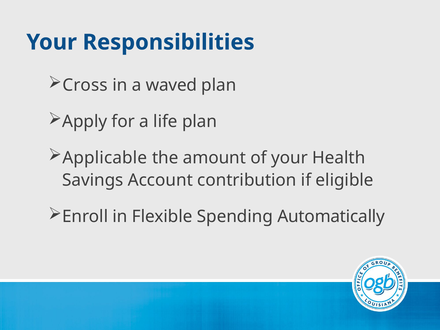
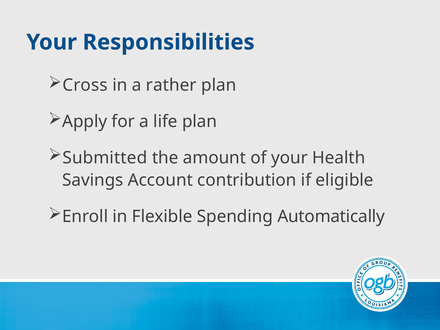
waved: waved -> rather (171, 85)
Applicable: Applicable -> Submitted (105, 158)
